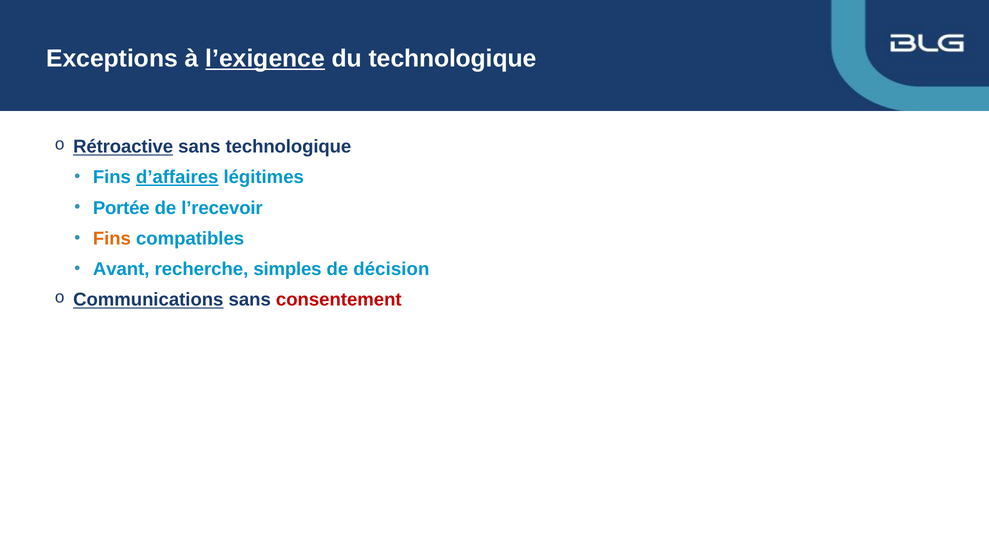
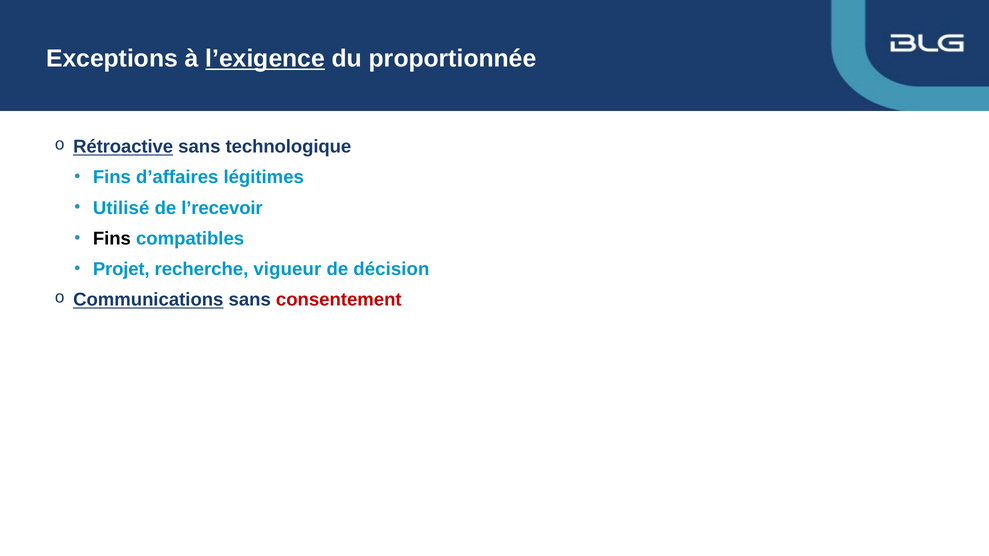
du technologique: technologique -> proportionnée (453, 59)
d’affaires underline: present -> none (177, 177)
Portée: Portée -> Utilisé (121, 208)
Fins colour: orange -> black (112, 239)
Avant: Avant -> Projet (121, 269)
simples: simples -> vigueur (287, 269)
